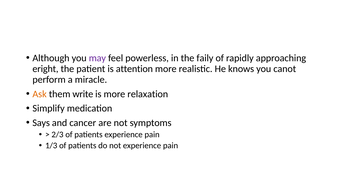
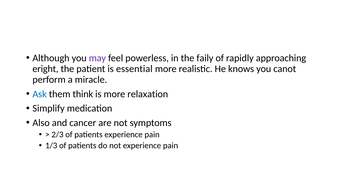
attention: attention -> essential (134, 69)
Ask colour: orange -> blue (40, 94)
write: write -> think (83, 94)
Says: Says -> Also (41, 122)
